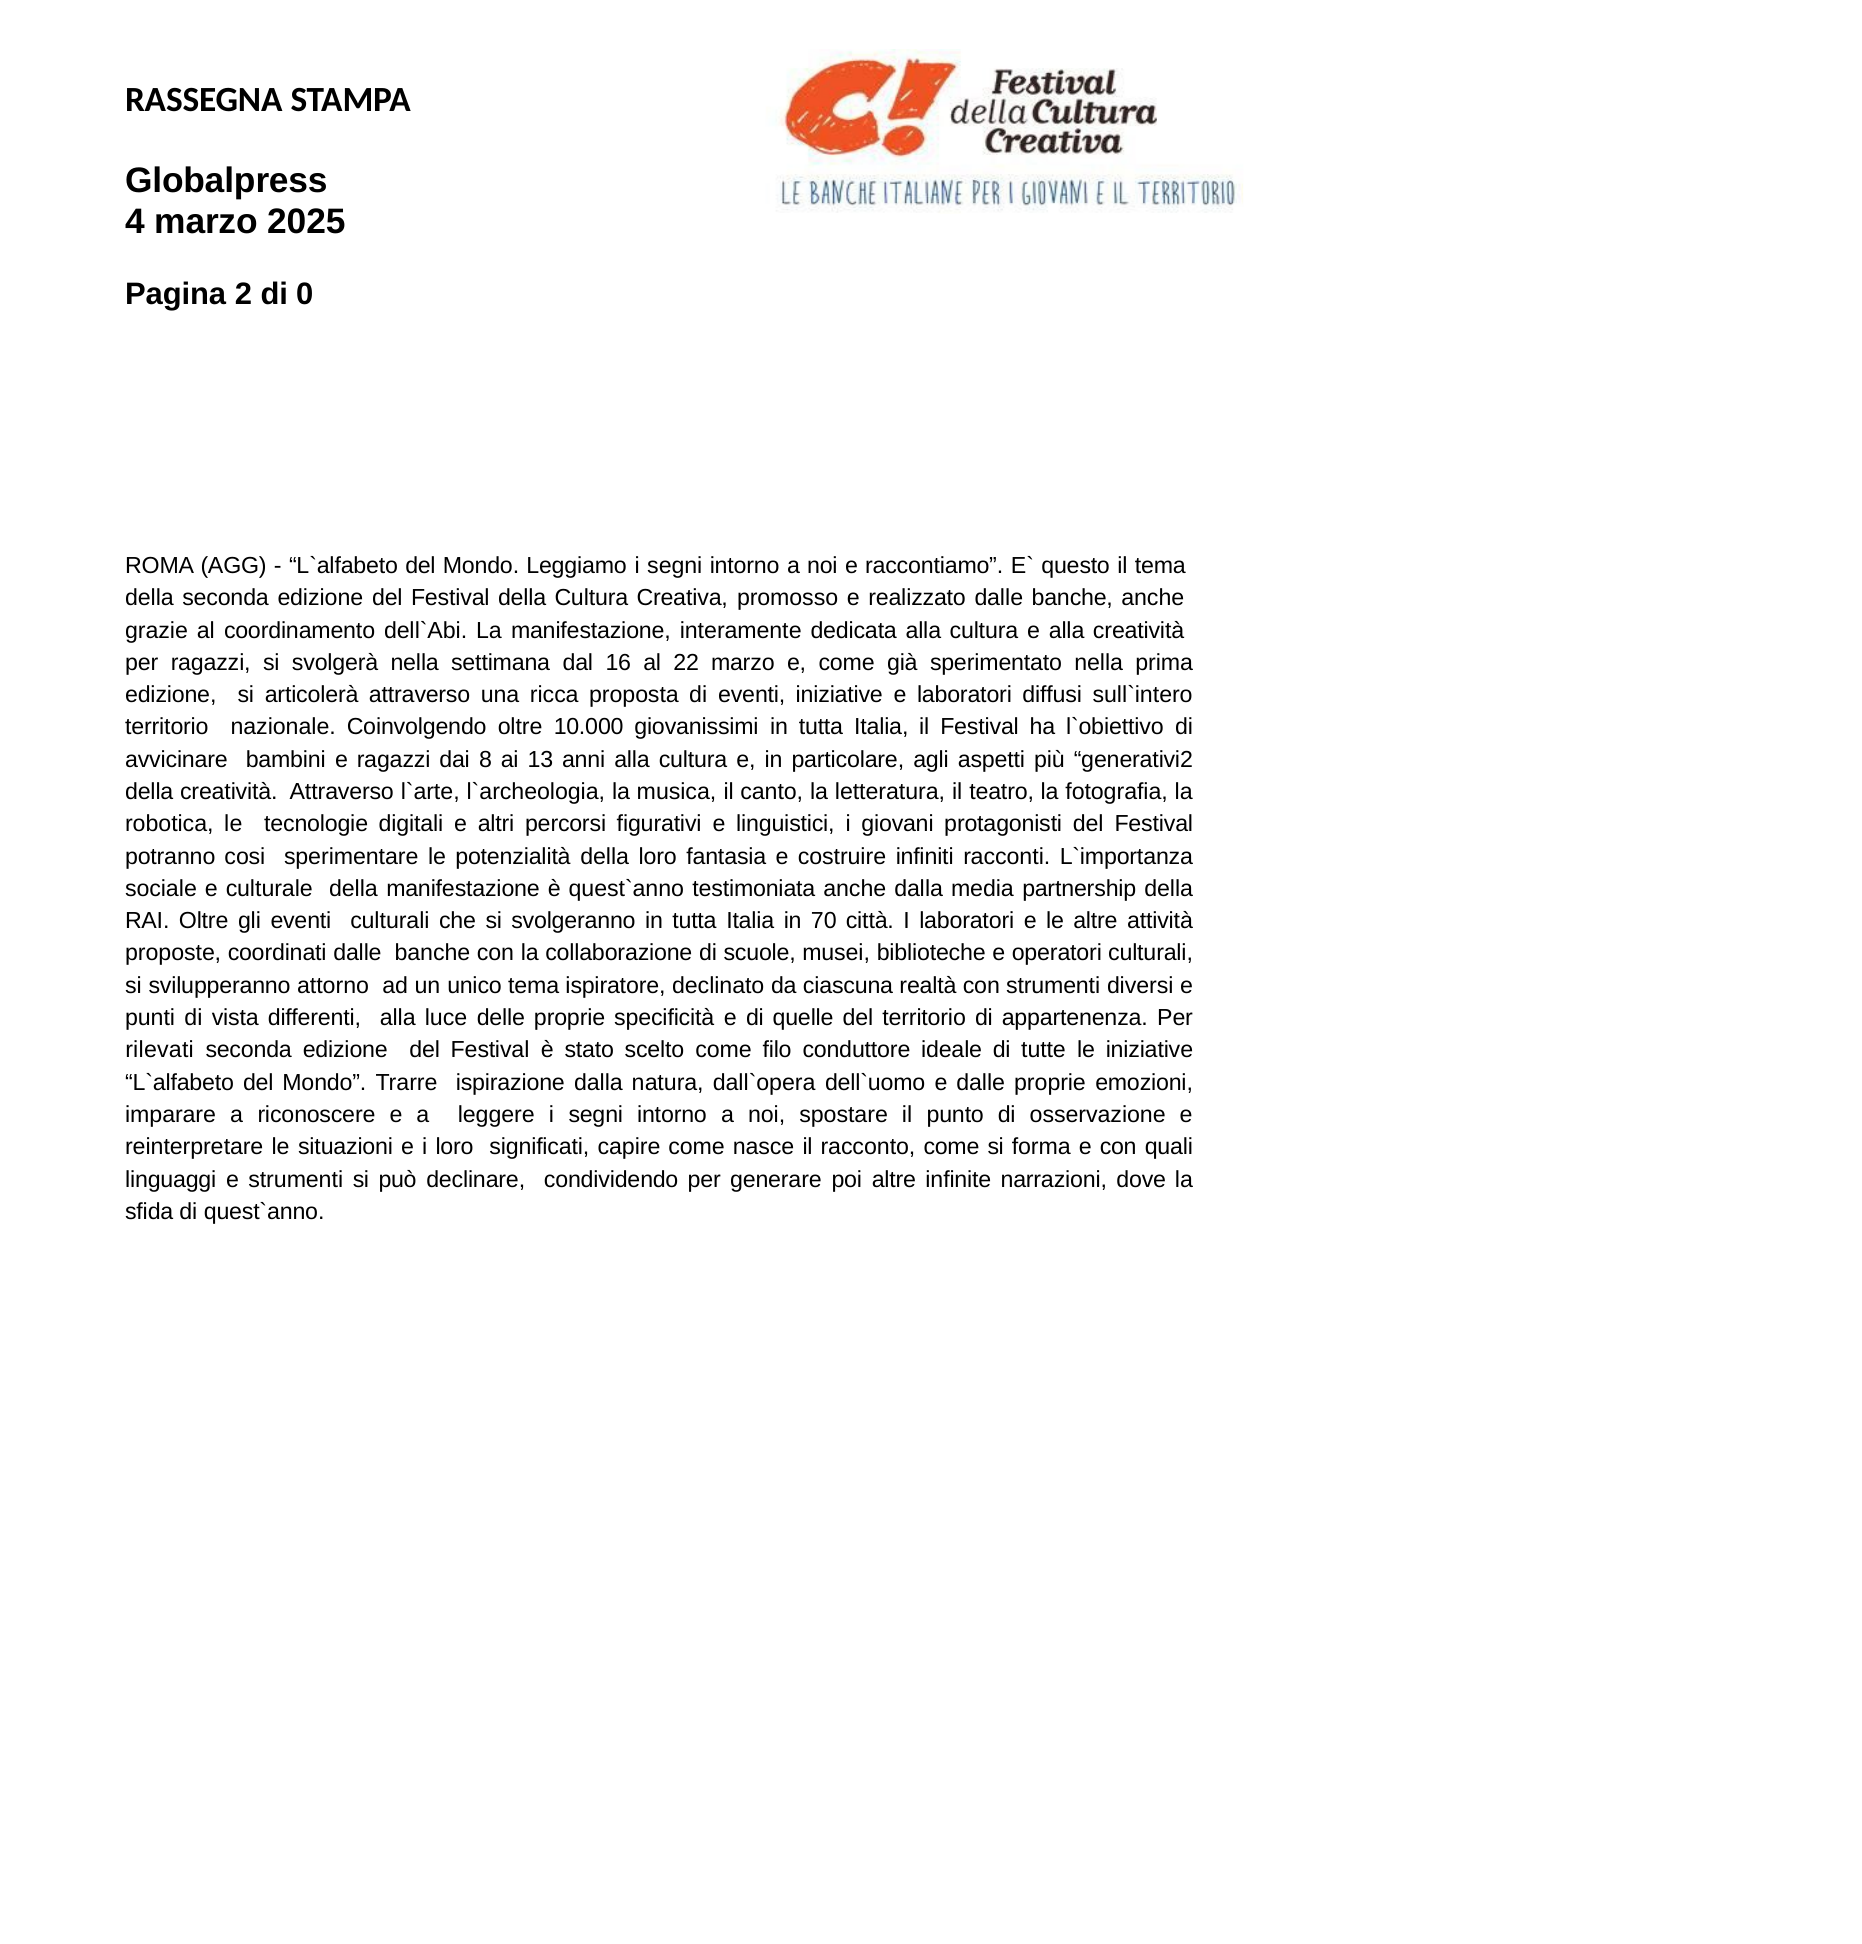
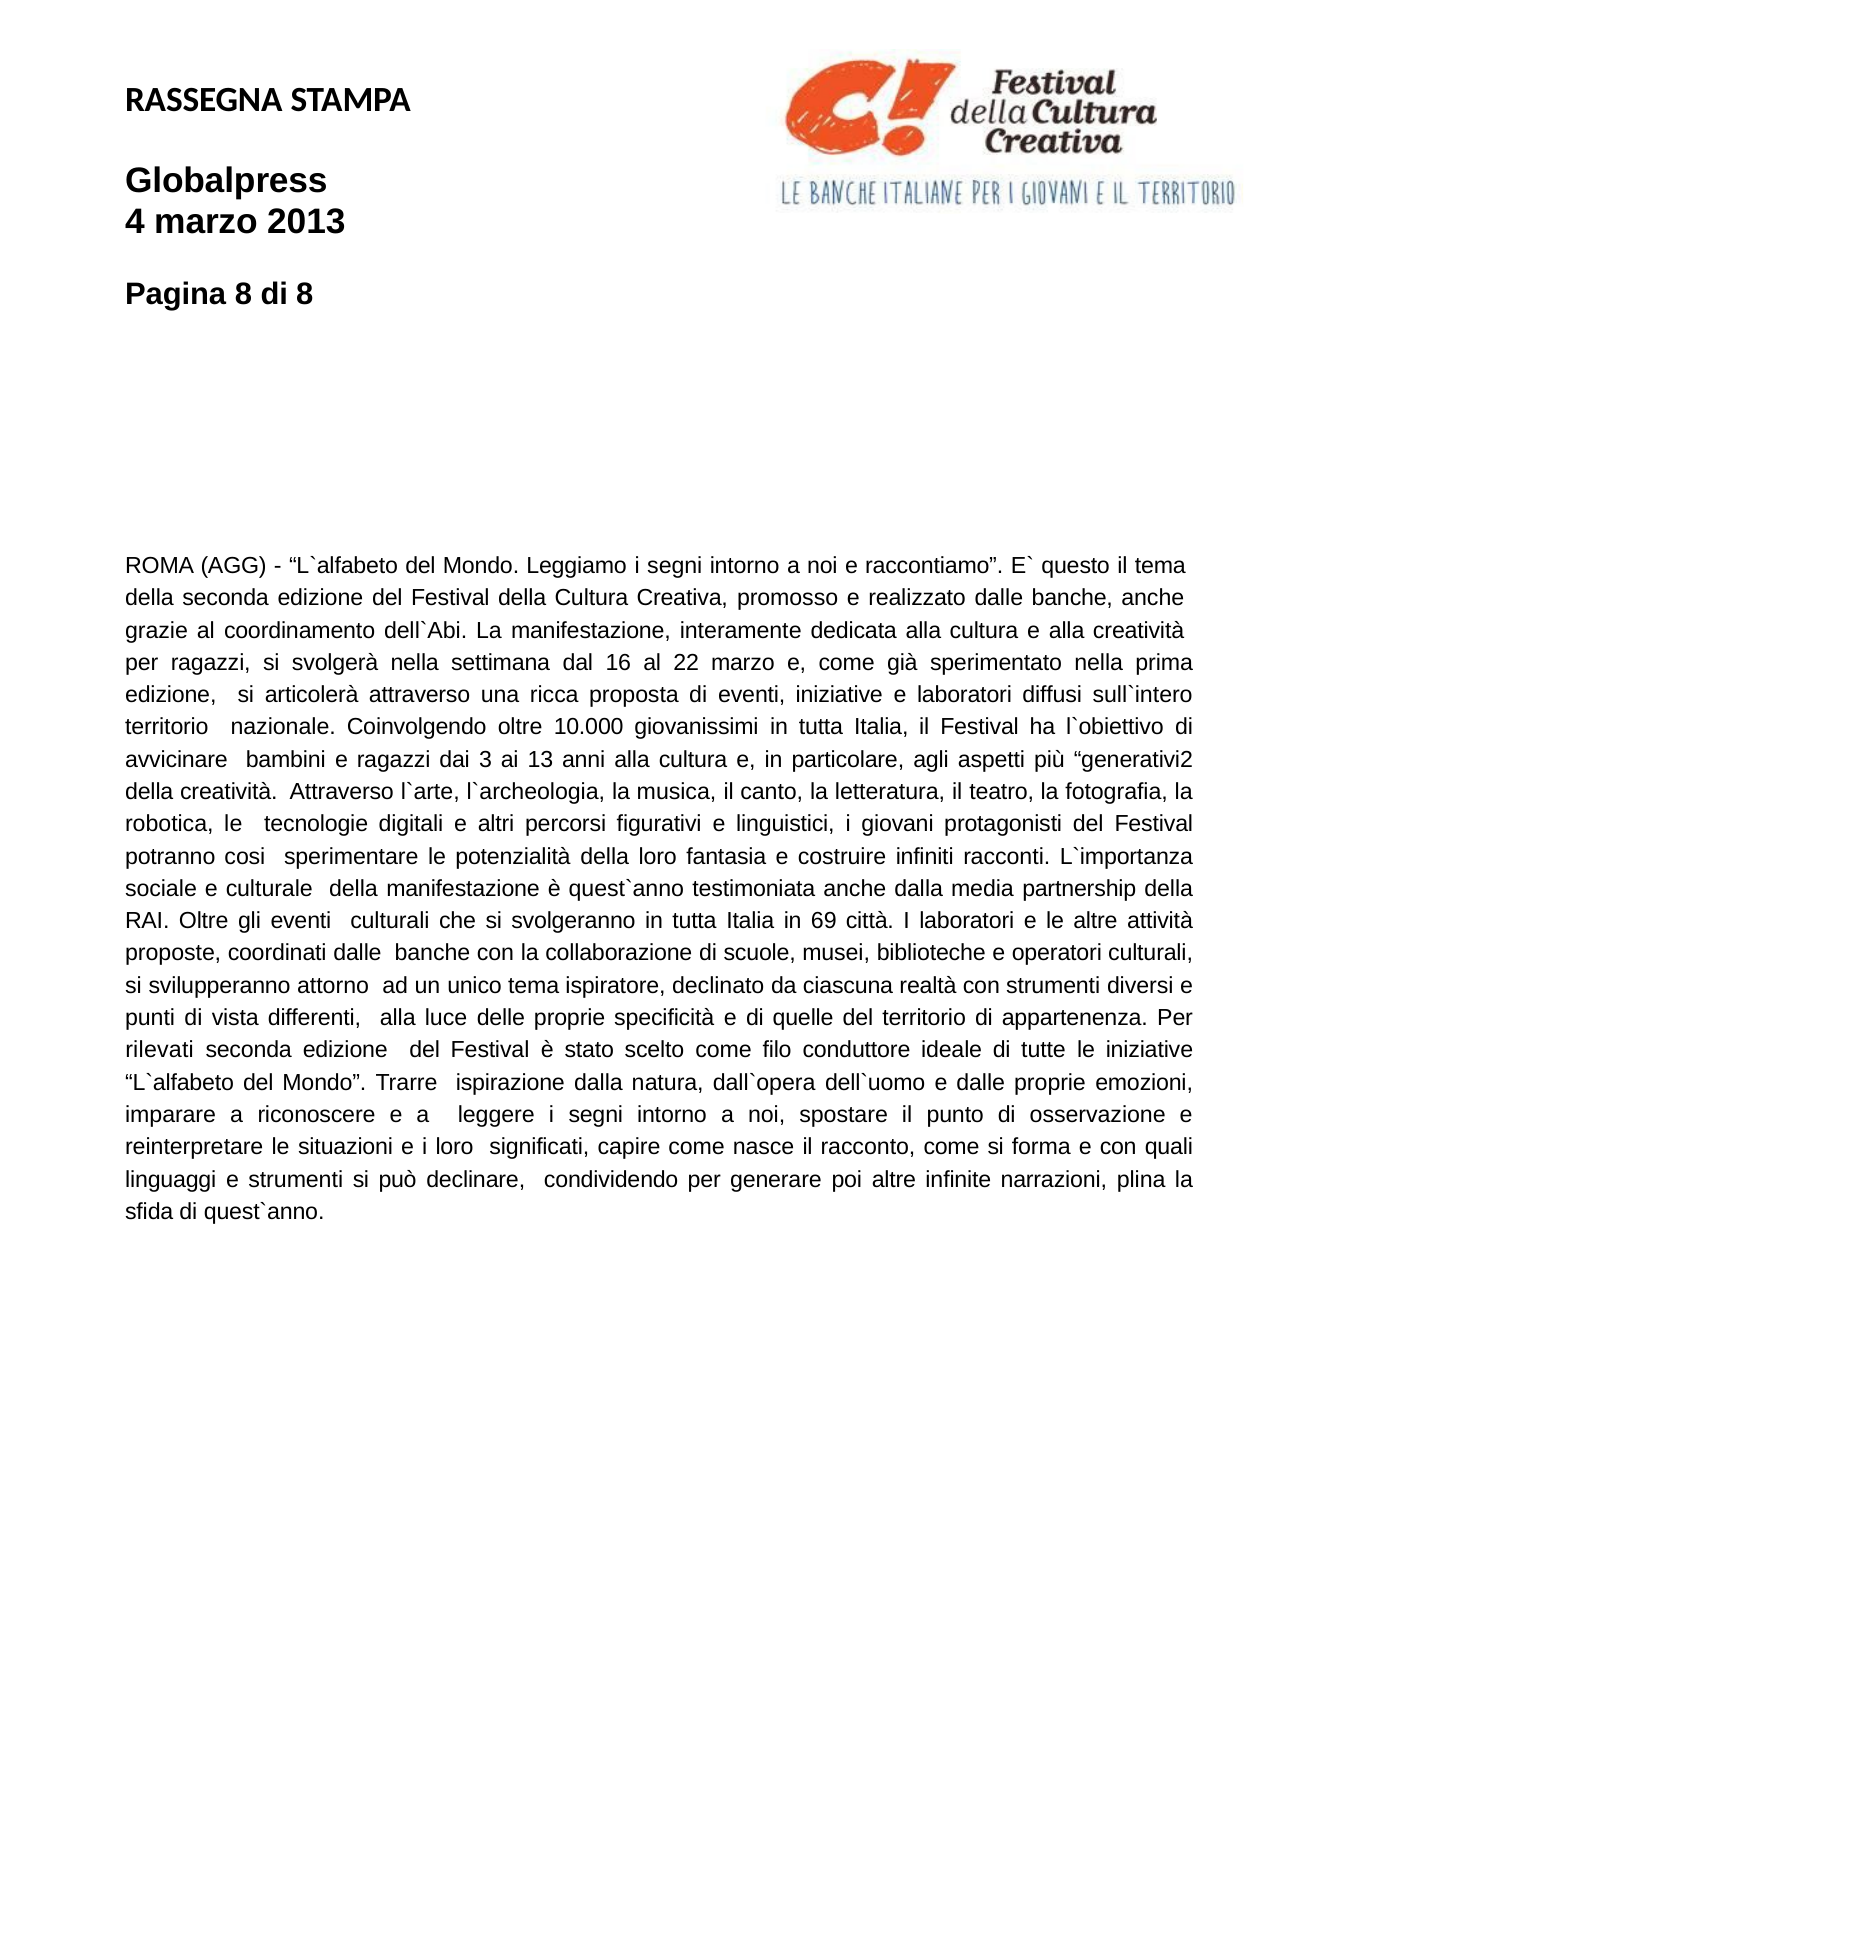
2025: 2025 -> 2013 (306, 221)
Pagina 2: 2 -> 8 (243, 294)
di 0: 0 -> 8 (305, 294)
8: 8 -> 3 (486, 760)
70: 70 -> 69 (824, 921)
dove: dove -> plina (1141, 1179)
